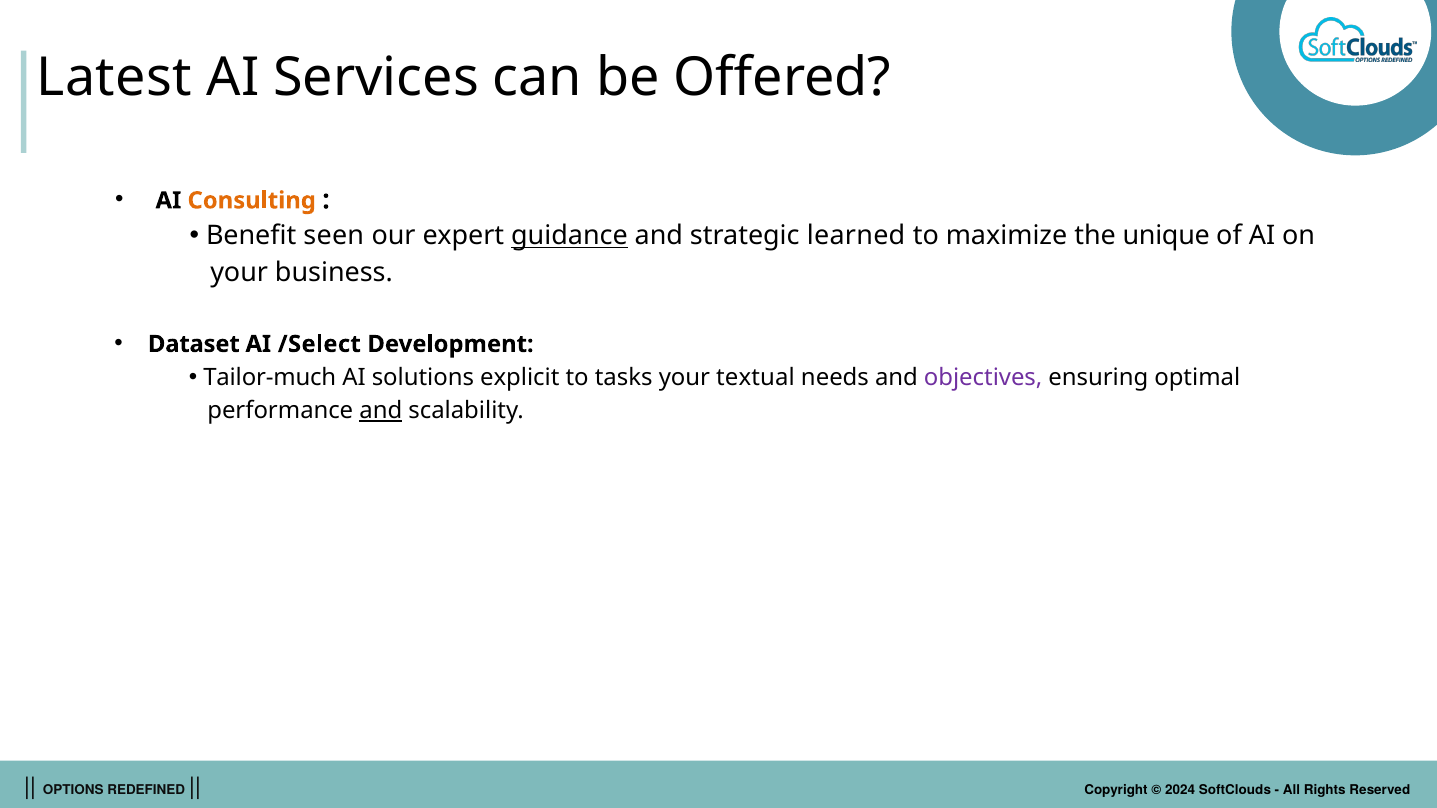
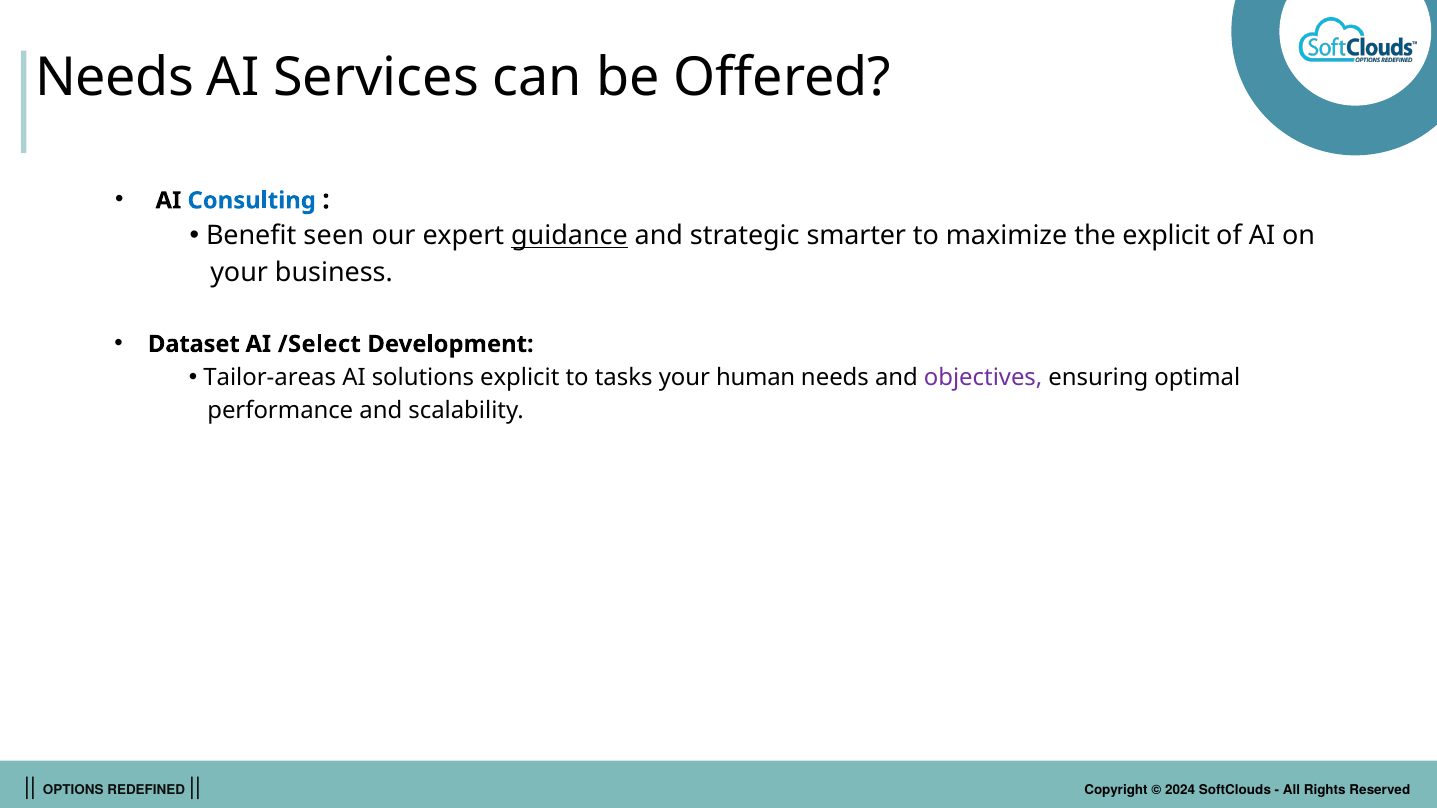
Latest: Latest -> Needs (115, 78)
Consulting colour: orange -> blue (252, 201)
learned: learned -> smarter (856, 236)
the unique: unique -> explicit (1166, 236)
Tailor-much: Tailor-much -> Tailor-areas (270, 378)
textual: textual -> human (756, 378)
and underline: present -> none (381, 411)
